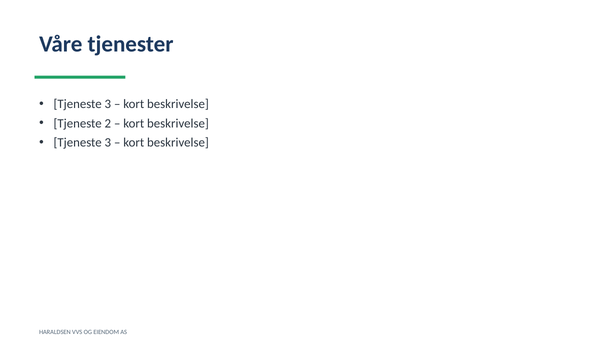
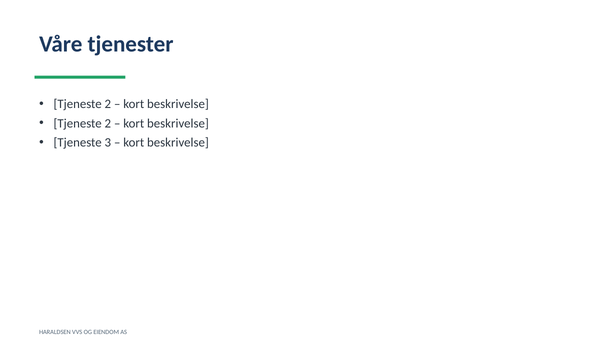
3: 3 -> 2 (108, 104)
